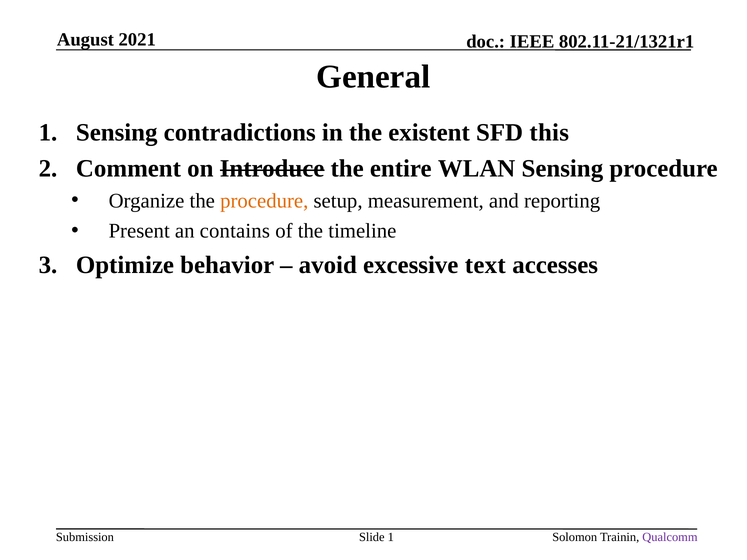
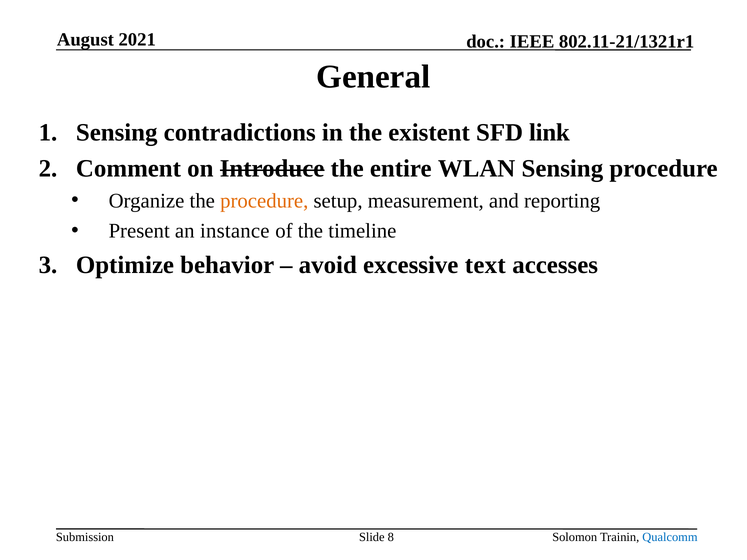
this: this -> link (549, 133)
contains: contains -> instance (235, 231)
Slide 1: 1 -> 8 (391, 537)
Qualcomm colour: purple -> blue (670, 537)
